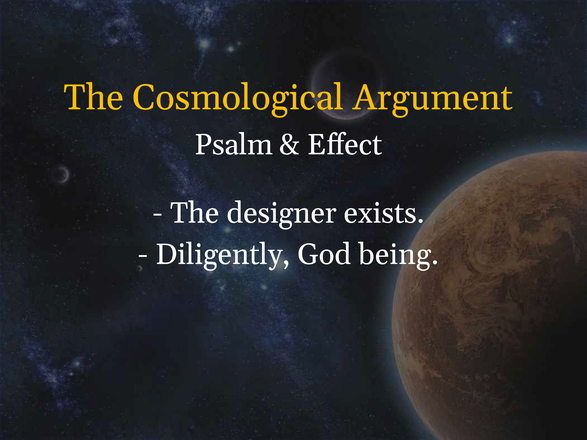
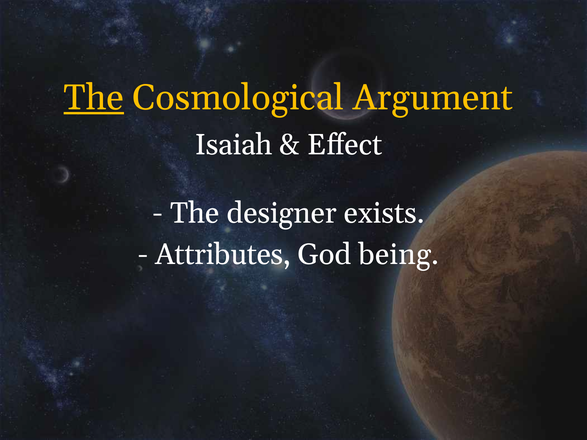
The underline: none -> present (94, 98)
Psalm: Psalm -> Isaiah (234, 145)
Diligently: Diligently -> Attributes (223, 254)
